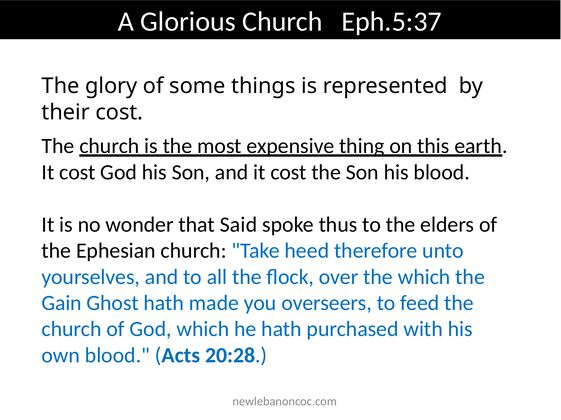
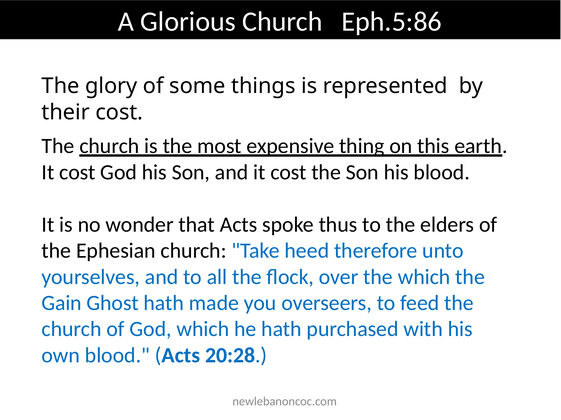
Eph.5:37: Eph.5:37 -> Eph.5:86 (392, 22)
that Said: Said -> Acts (239, 225)
